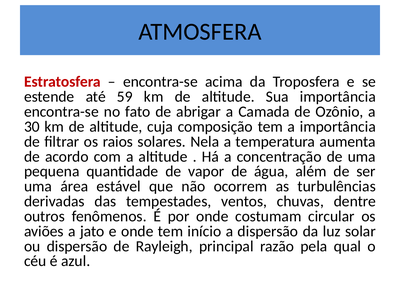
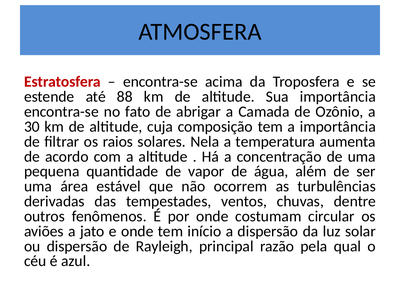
59: 59 -> 88 (125, 97)
